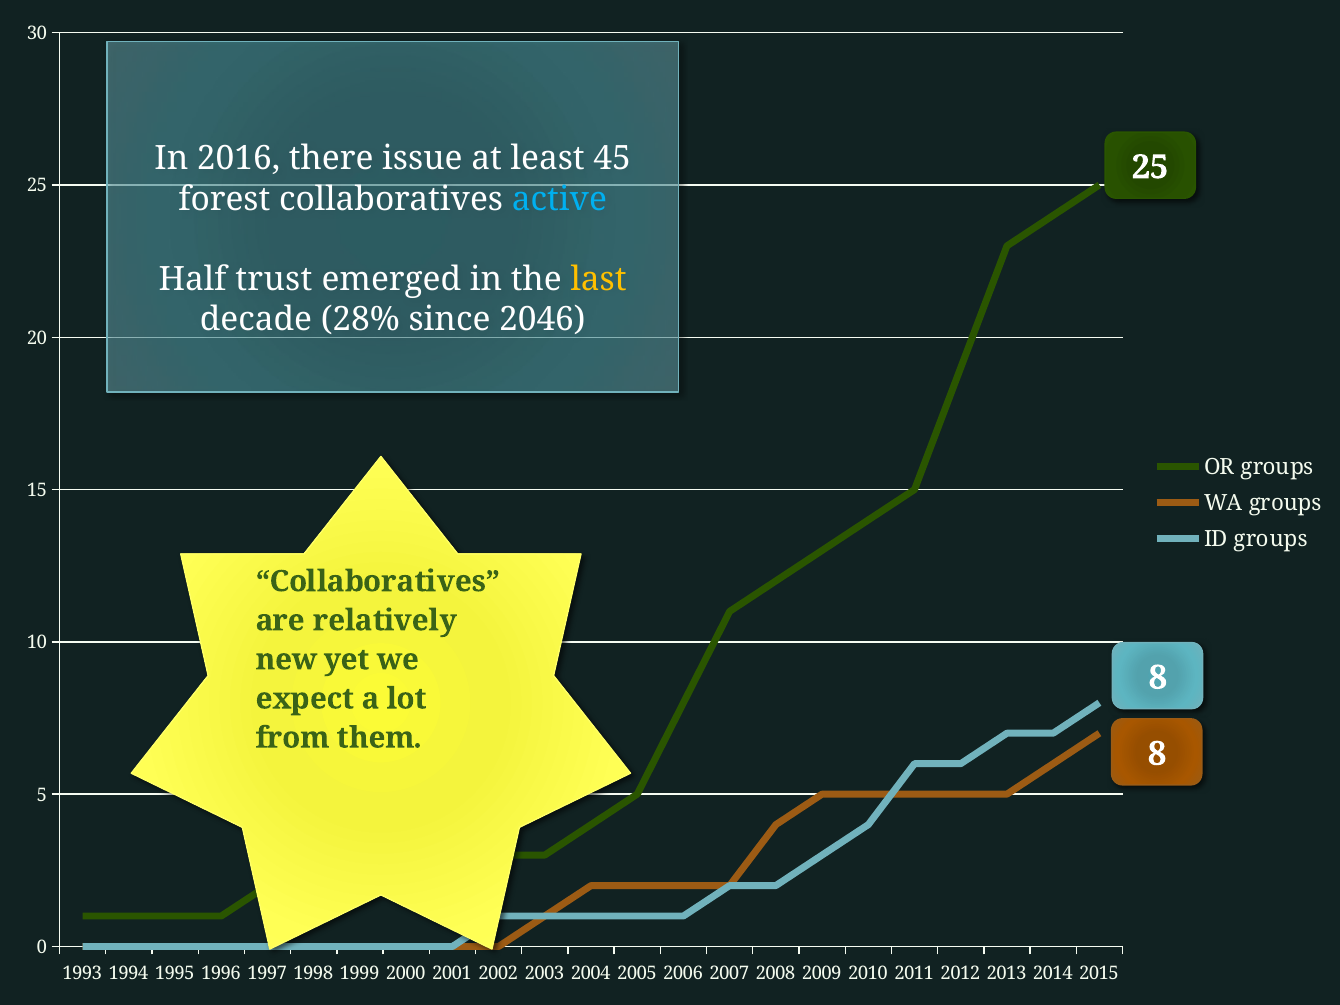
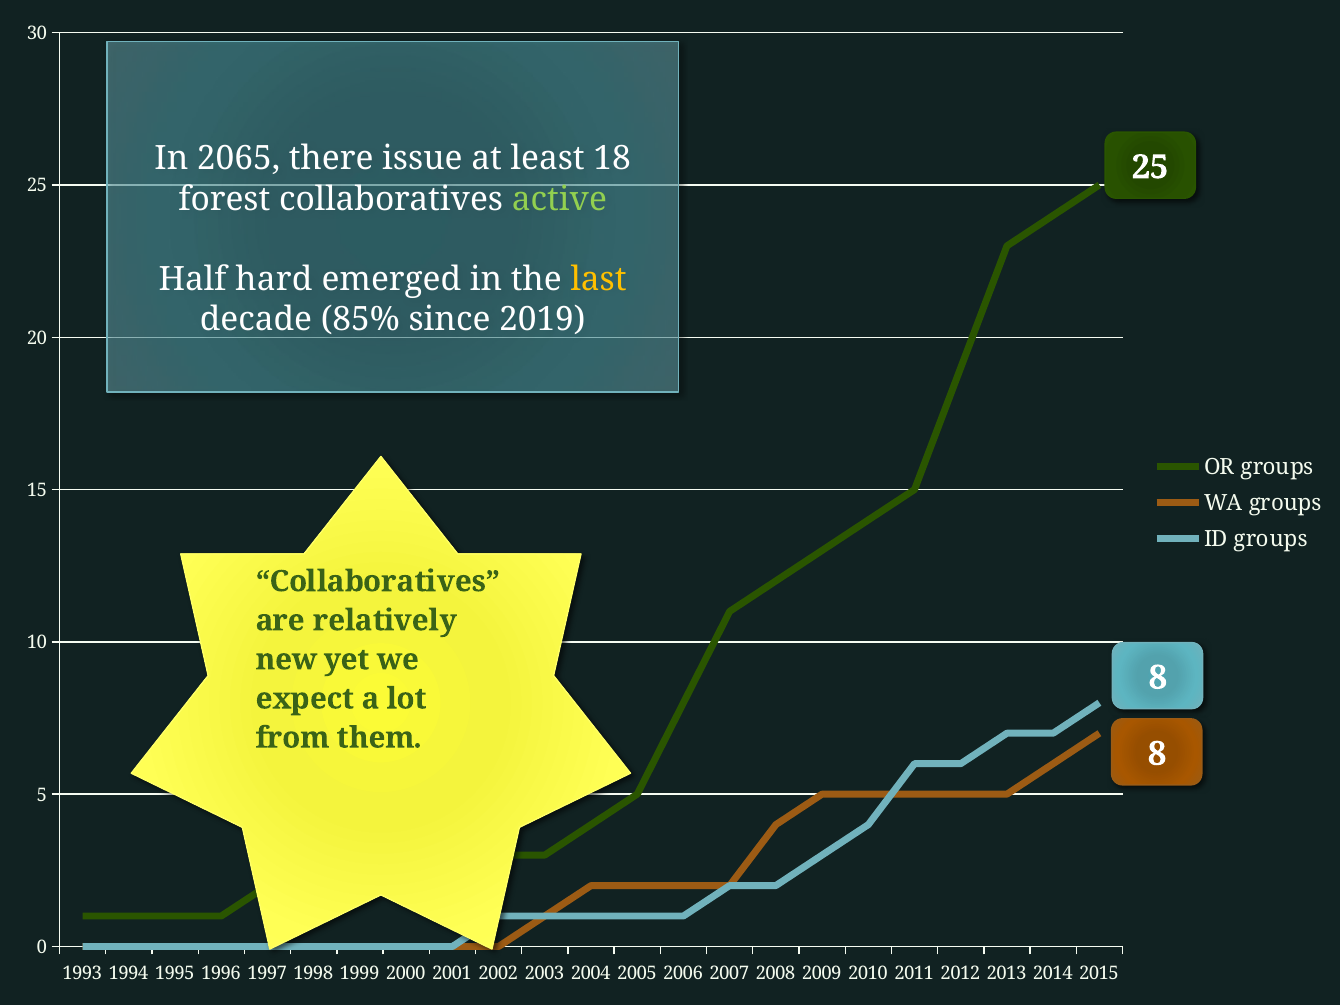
2016: 2016 -> 2065 (239, 159)
45: 45 -> 18 (612, 159)
active colour: light blue -> light green (559, 199)
trust: trust -> hard (274, 279)
28%: 28% -> 85% (360, 320)
2046: 2046 -> 2019 (542, 320)
